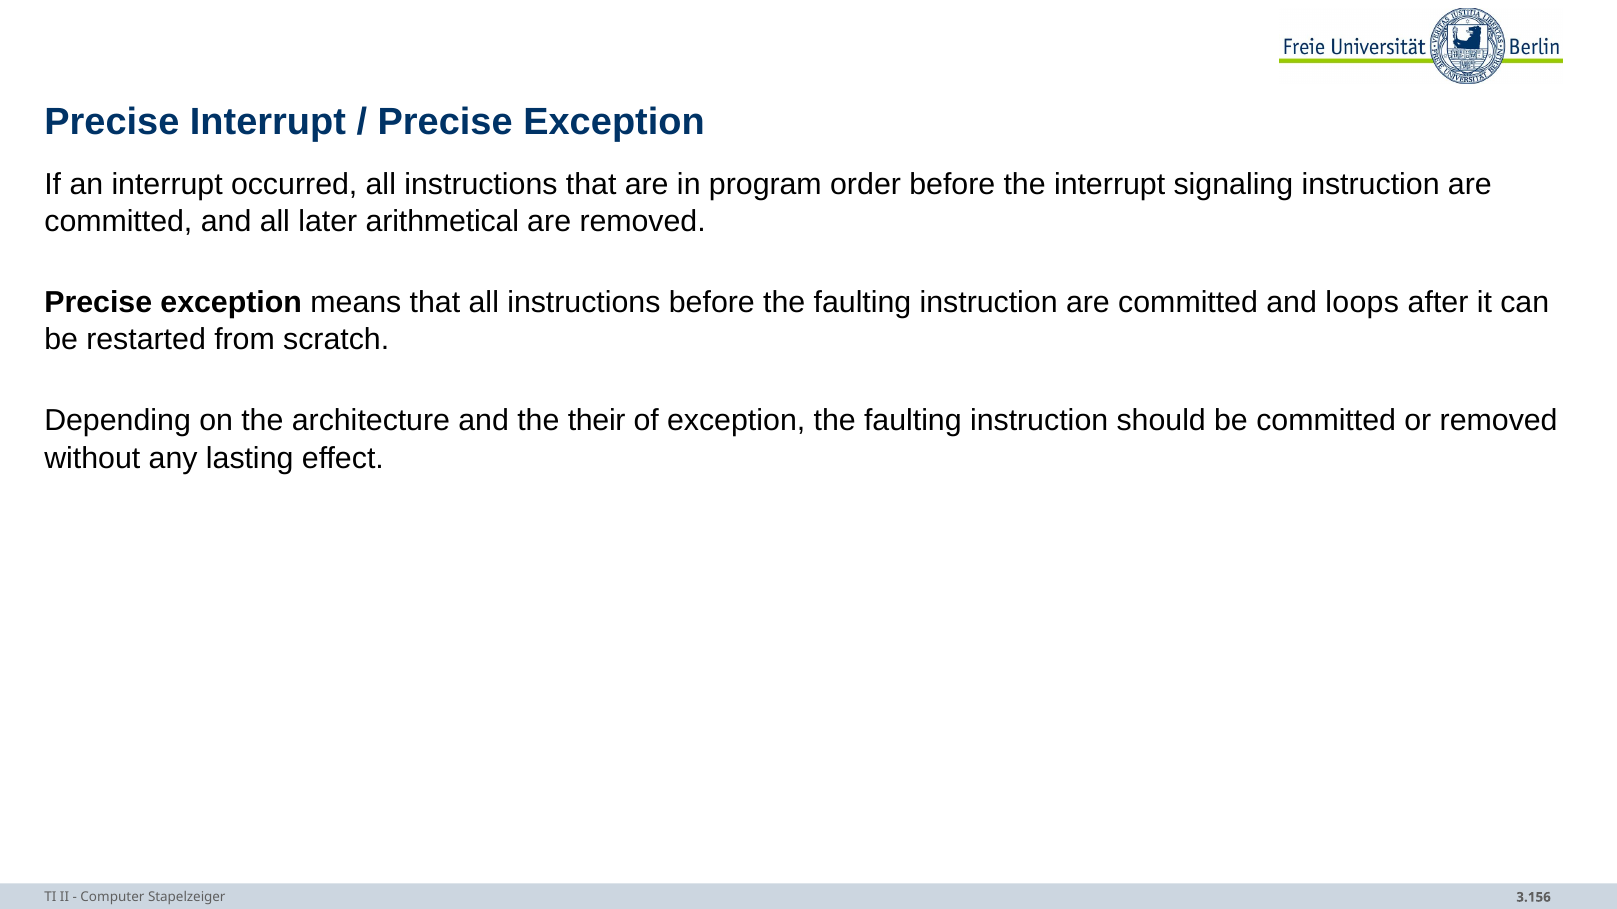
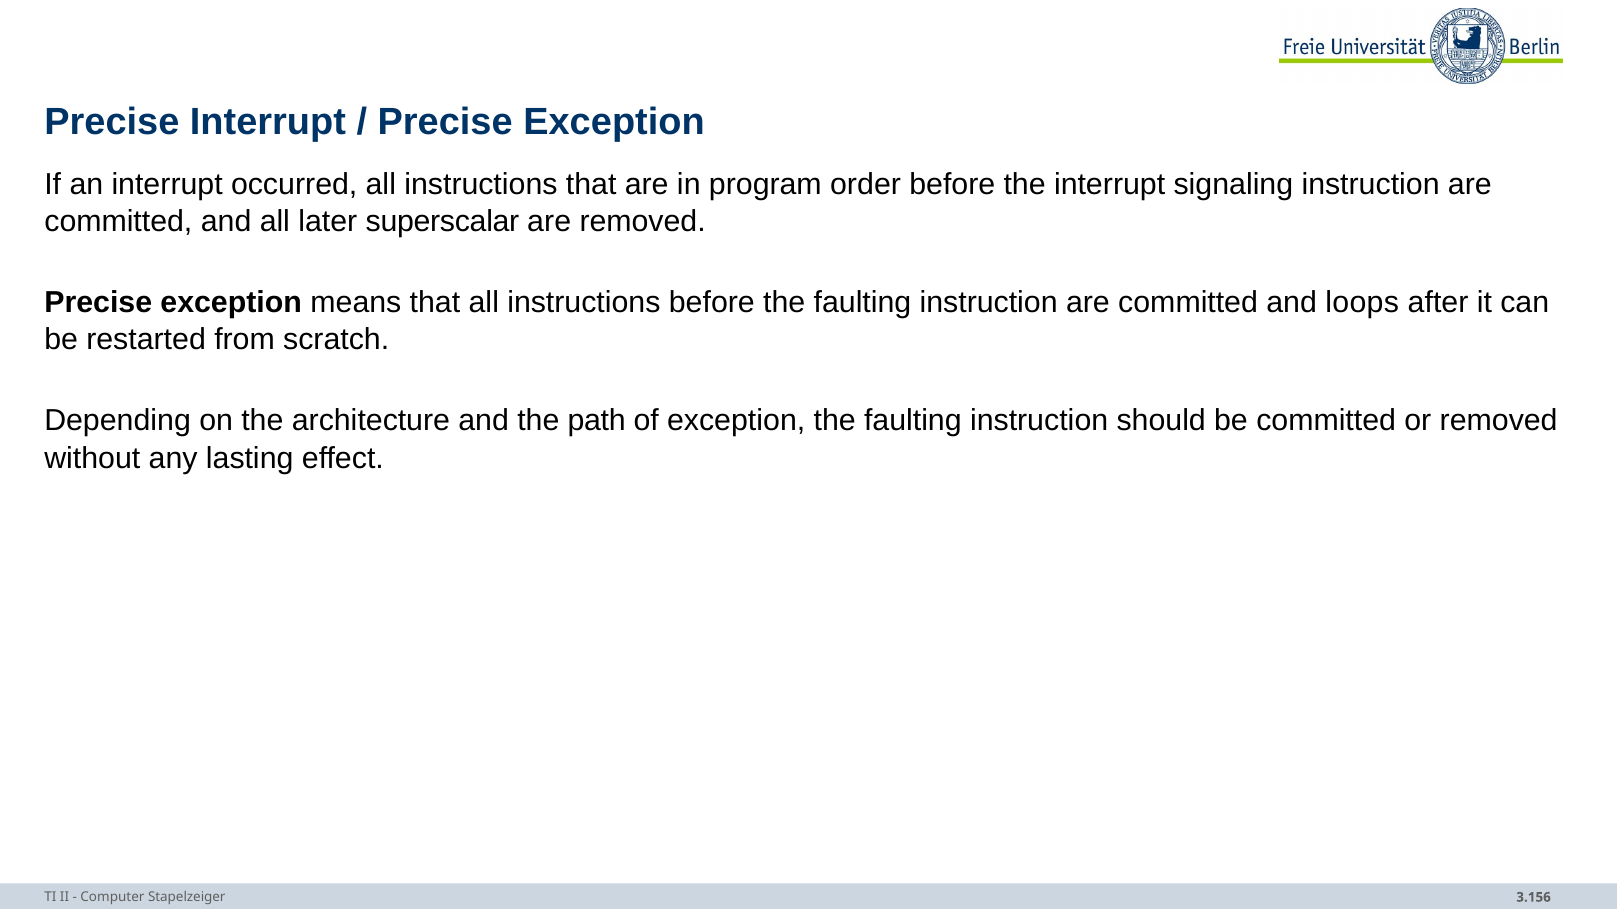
arithmetical: arithmetical -> superscalar (443, 222)
their: their -> path (597, 421)
